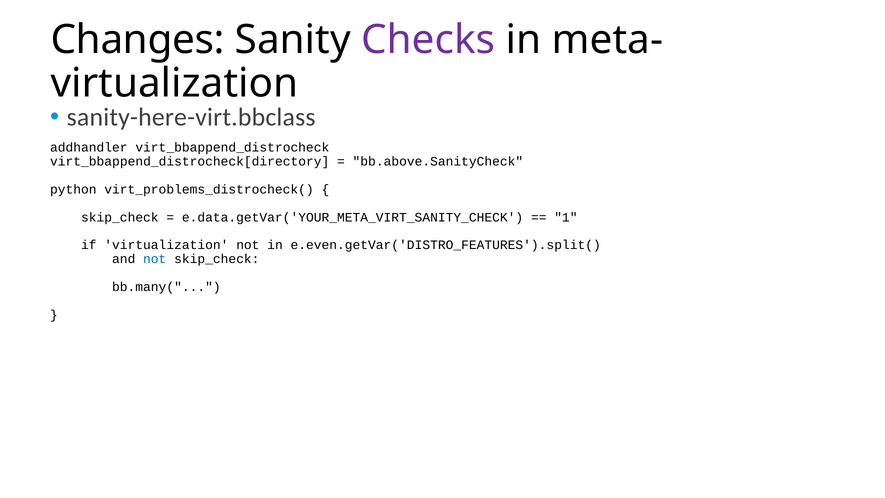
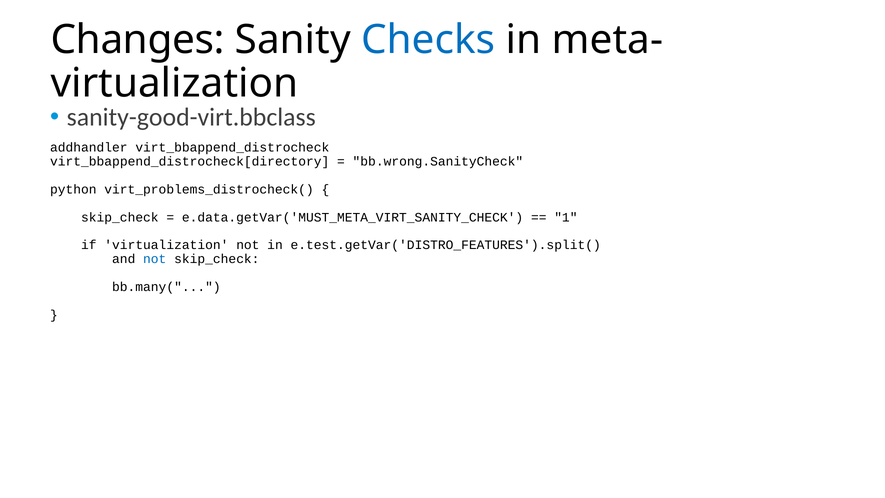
Checks colour: purple -> blue (428, 40)
sanity-here-virt.bbclass: sanity-here-virt.bbclass -> sanity-good-virt.bbclass (191, 117)
bb.above.SanityCheck: bb.above.SanityCheck -> bb.wrong.SanityCheck (438, 161)
e.data.getVar('YOUR_META_VIRT_SANITY_CHECK: e.data.getVar('YOUR_META_VIRT_SANITY_CHECK -> e.data.getVar('MUST_META_VIRT_SANITY_CHECK (353, 217)
e.even.getVar('DISTRO_FEATURES').split(: e.even.getVar('DISTRO_FEATURES').split( -> e.test.getVar('DISTRO_FEATURES').split( (446, 245)
